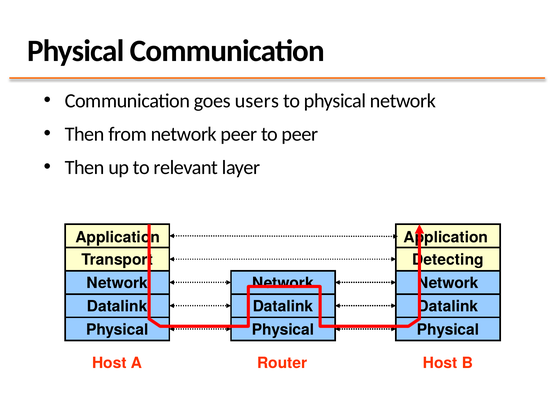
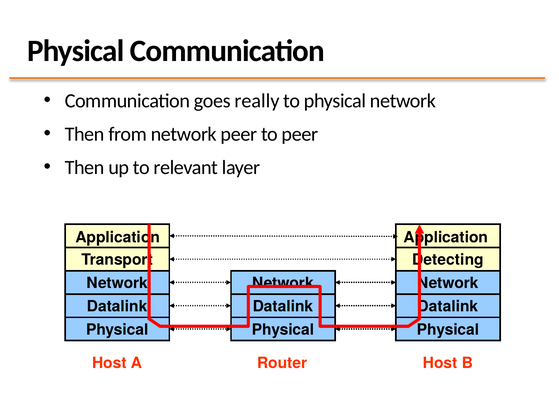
users: users -> really (257, 101)
